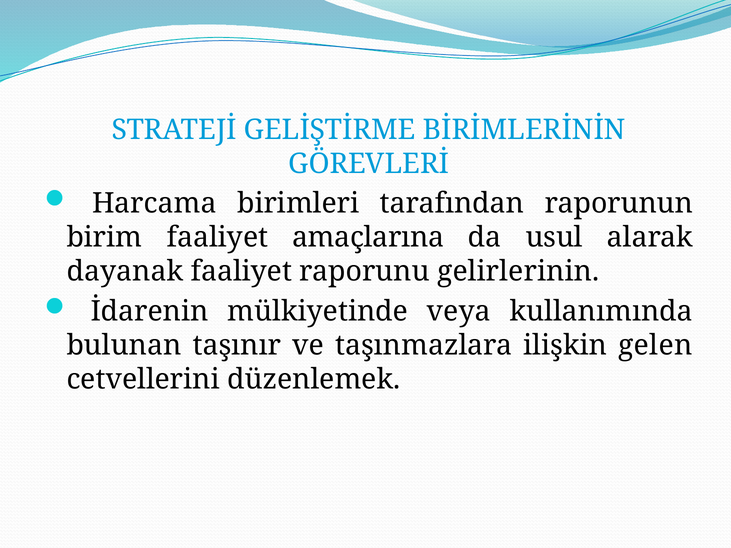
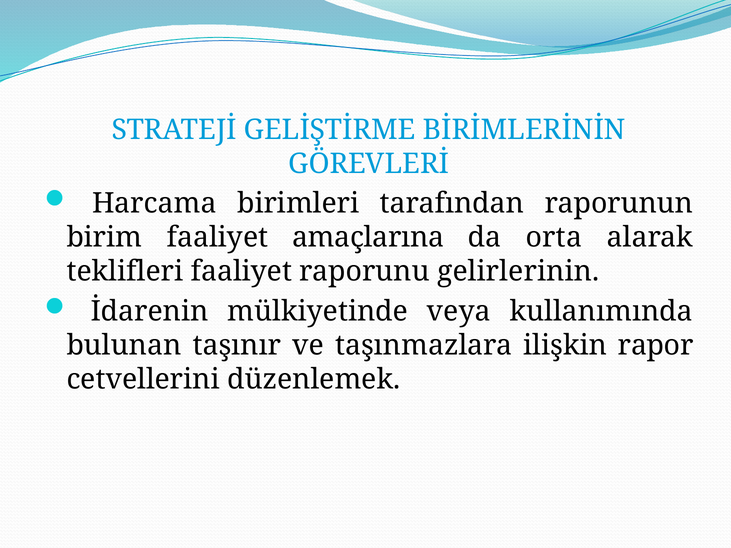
usul: usul -> orta (554, 238)
dayanak: dayanak -> teklifleri (125, 272)
gelen: gelen -> rapor (656, 345)
